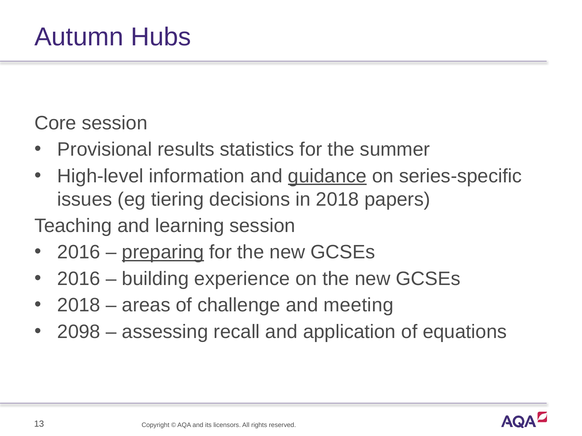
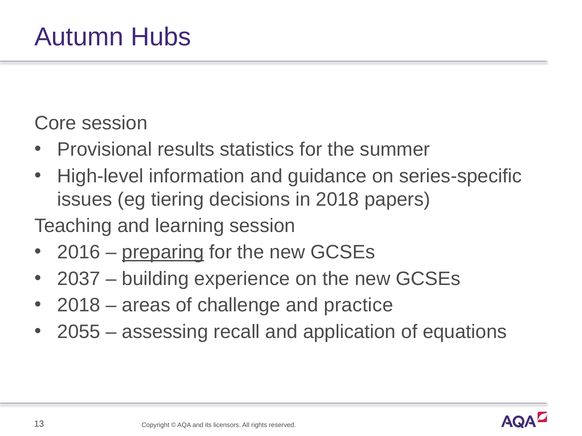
guidance underline: present -> none (327, 176)
2016: 2016 -> 2037 (79, 279)
meeting: meeting -> practice (359, 306)
2098: 2098 -> 2055 (79, 332)
